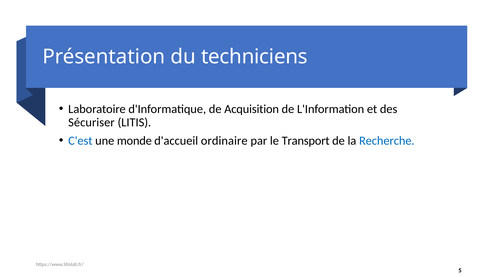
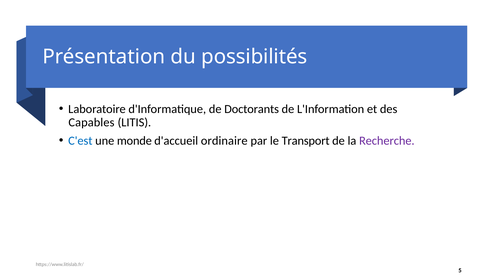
techniciens: techniciens -> possibilités (254, 57)
Acquisition: Acquisition -> Doctorants (252, 109)
Sécuriser: Sécuriser -> Capables (91, 122)
Recherche colour: blue -> purple (387, 141)
